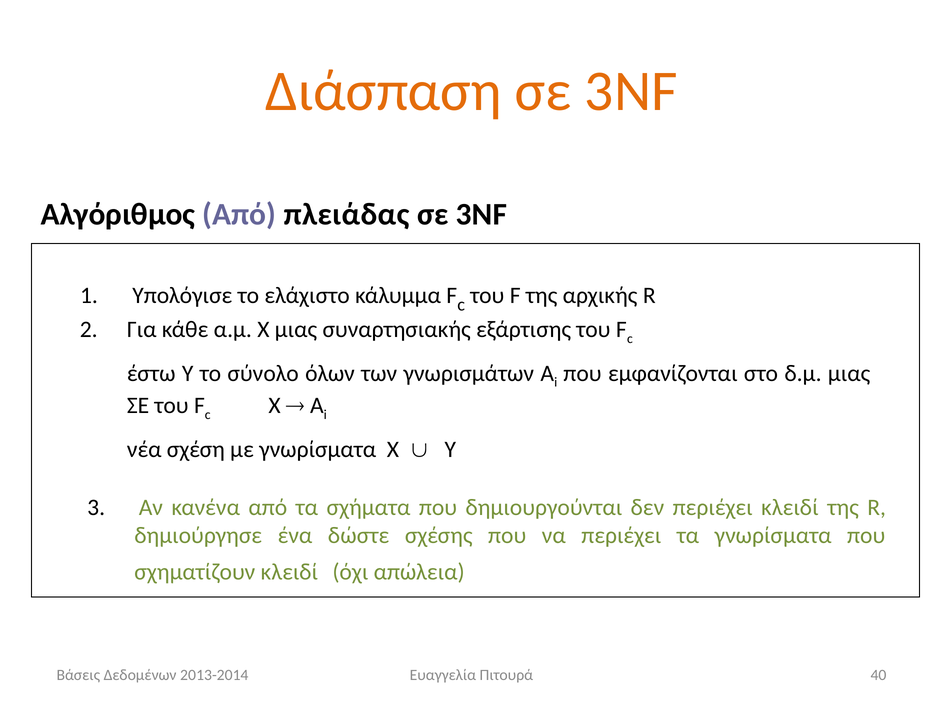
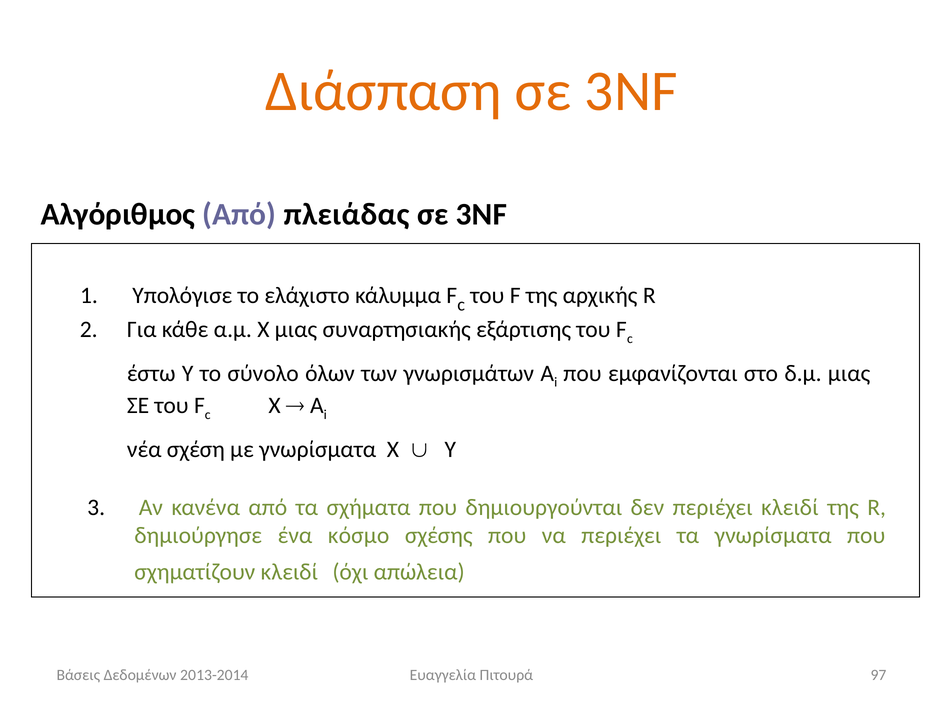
δώστε: δώστε -> κόσμο (359, 536)
40: 40 -> 97 (878, 675)
